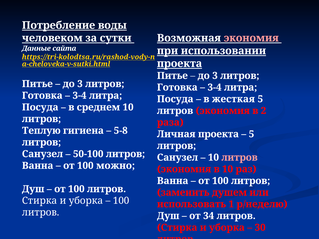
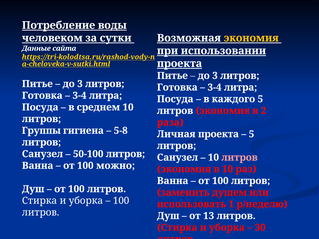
экономия colour: pink -> yellow (251, 38)
жесткая: жесткая -> каждого (233, 99)
Теплую: Теплую -> Группы (41, 131)
34: 34 -> 13 (209, 216)
